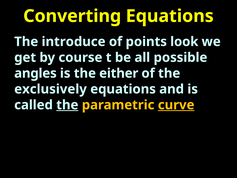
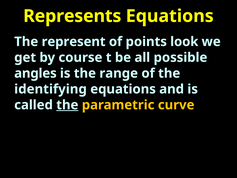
Converting: Converting -> Represents (72, 16)
introduce: introduce -> represent (74, 42)
either: either -> range (119, 73)
exclusively: exclusively -> identifying (50, 89)
curve underline: present -> none (176, 105)
